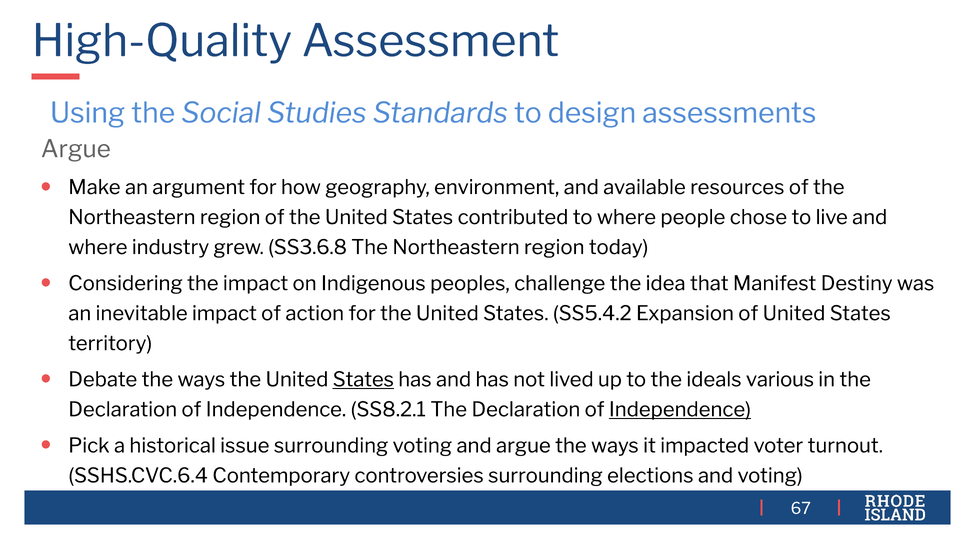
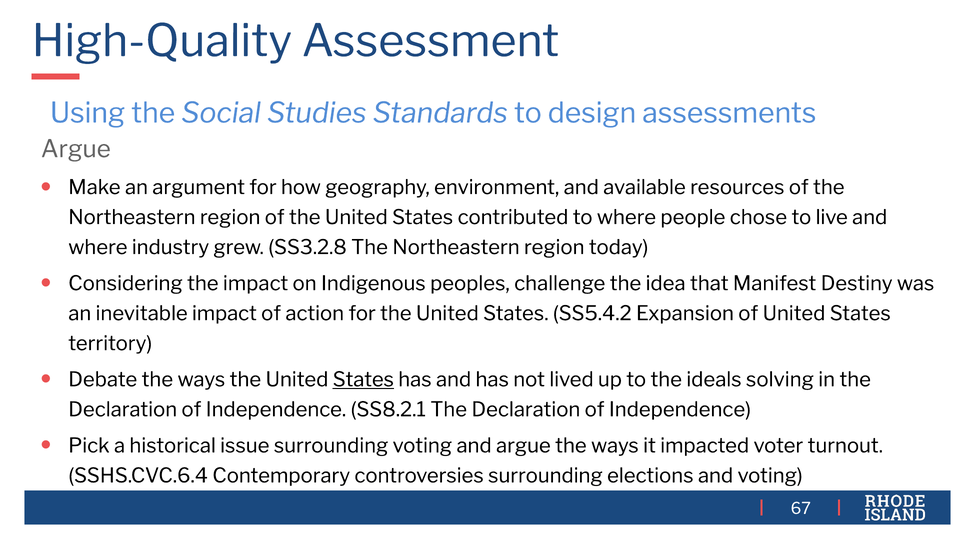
SS3.6.8: SS3.6.8 -> SS3.2.8 (308, 247)
various: various -> solving (780, 379)
Independence underline: present -> none (680, 409)
